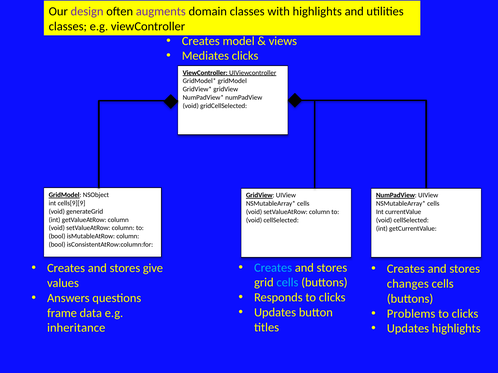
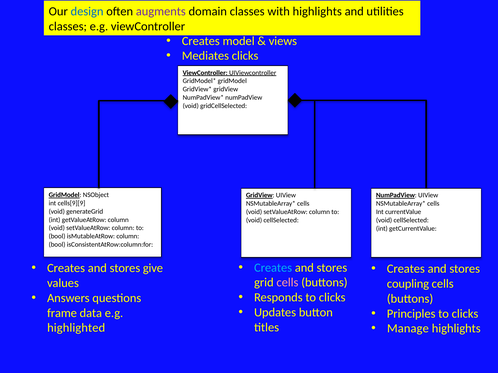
design colour: purple -> blue (87, 11)
cells colour: light blue -> pink (287, 283)
changes: changes -> coupling (408, 284)
Problems: Problems -> Principles (411, 314)
Updates: Updates -> Manage (408, 329)
inheritance: inheritance -> highlighted (76, 328)
